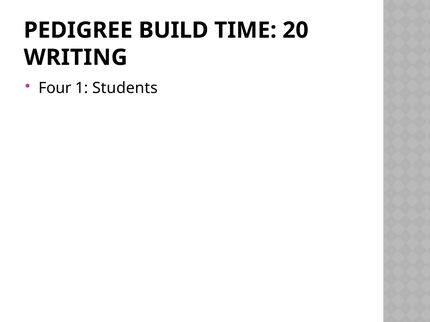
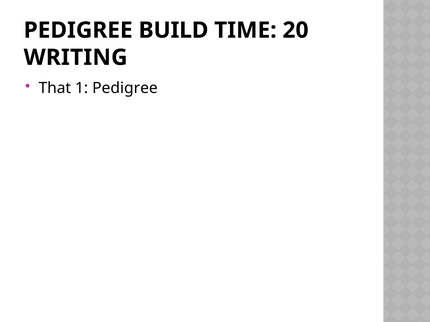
Four: Four -> That (55, 88)
1 Students: Students -> Pedigree (125, 88)
